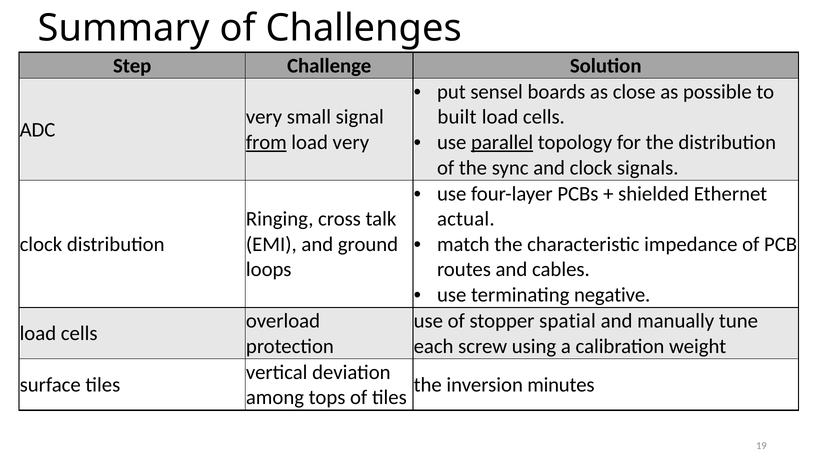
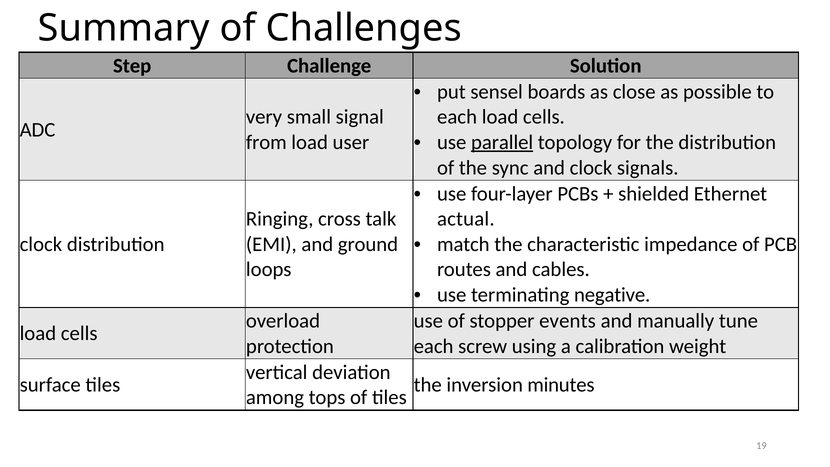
built: built -> each (457, 117)
from underline: present -> none (266, 142)
load very: very -> user (351, 142)
spatial: spatial -> events (568, 321)
